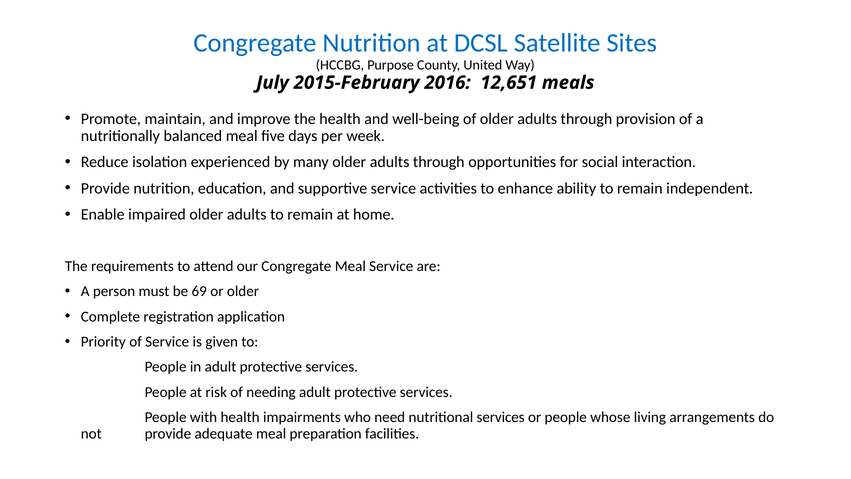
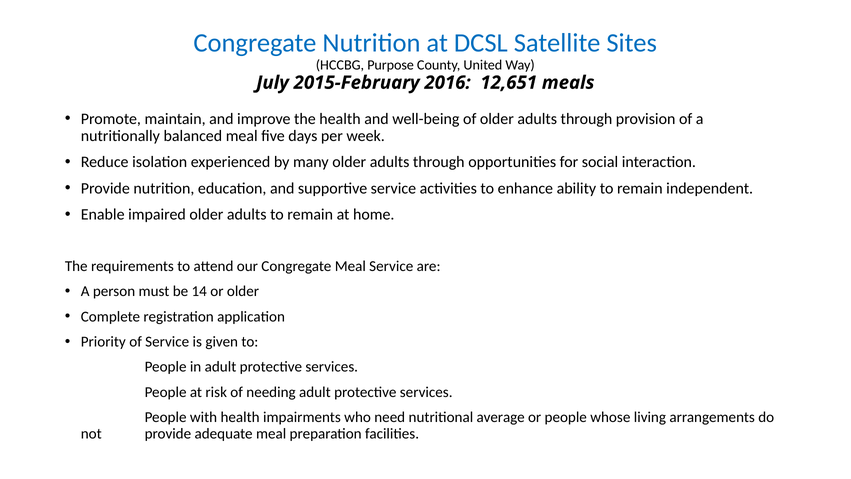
69: 69 -> 14 (199, 291)
nutritional services: services -> average (501, 417)
